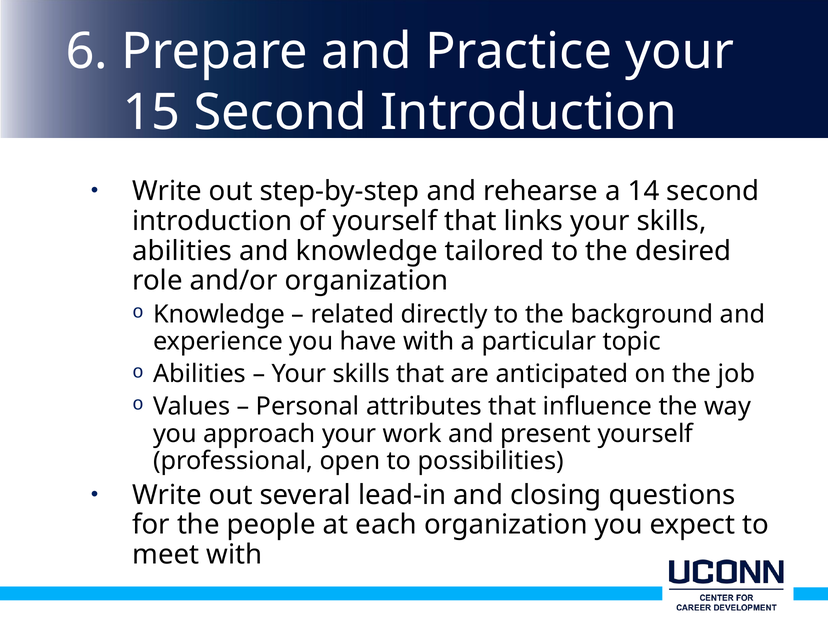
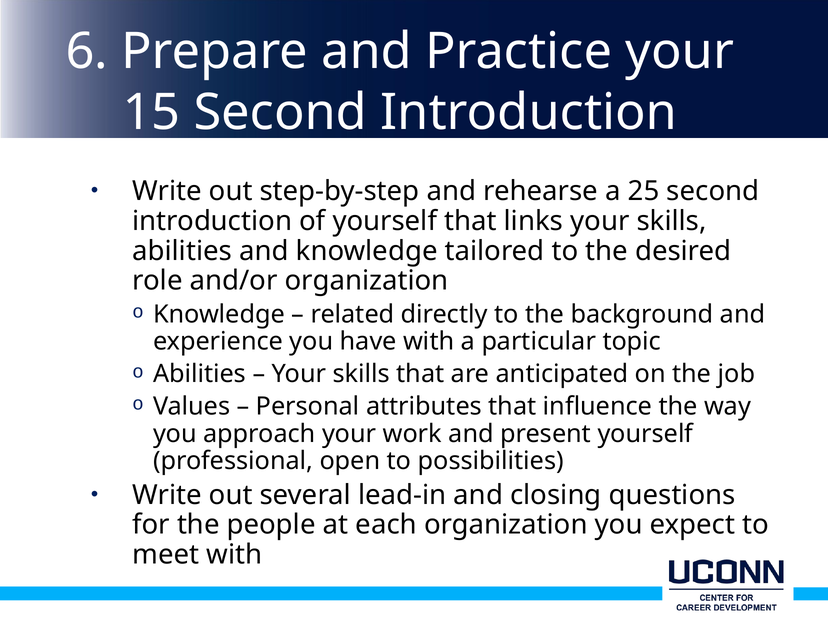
14: 14 -> 25 (644, 191)
